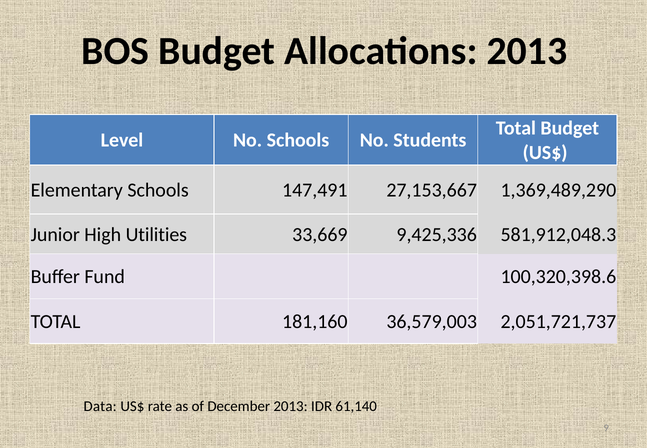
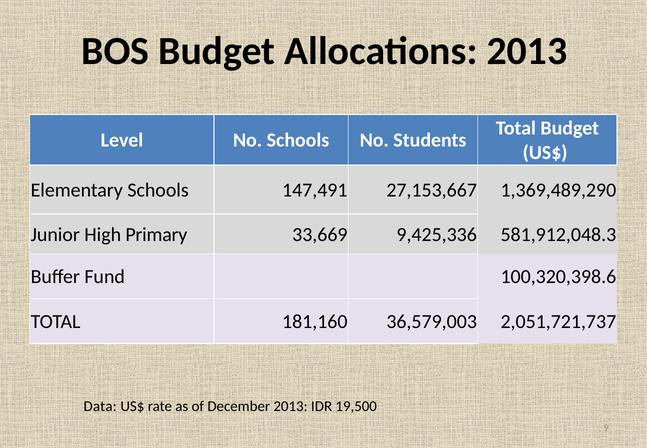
Utilities: Utilities -> Primary (156, 234)
61,140: 61,140 -> 19,500 (356, 406)
